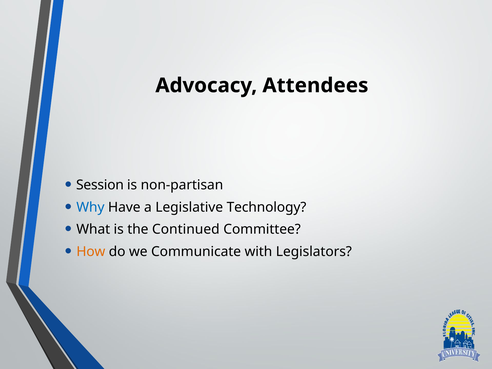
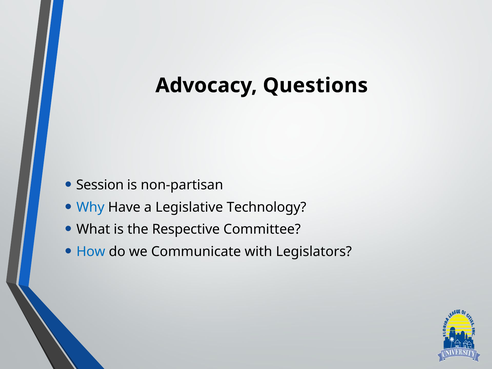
Attendees: Attendees -> Questions (315, 85)
Continued: Continued -> Respective (186, 229)
How colour: orange -> blue (91, 252)
